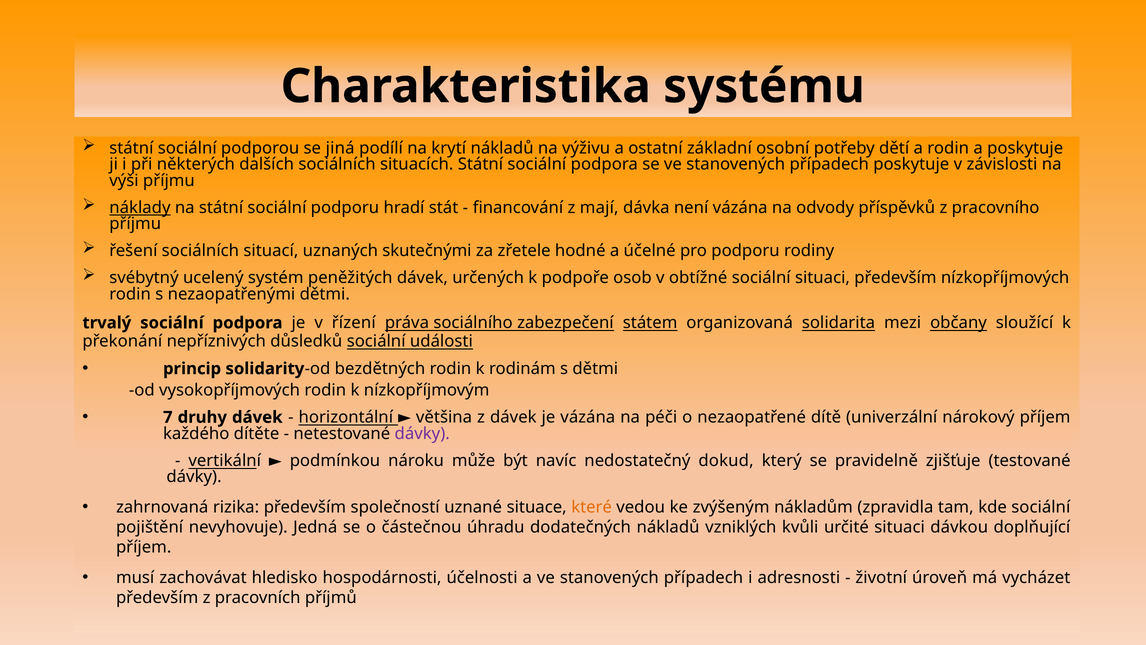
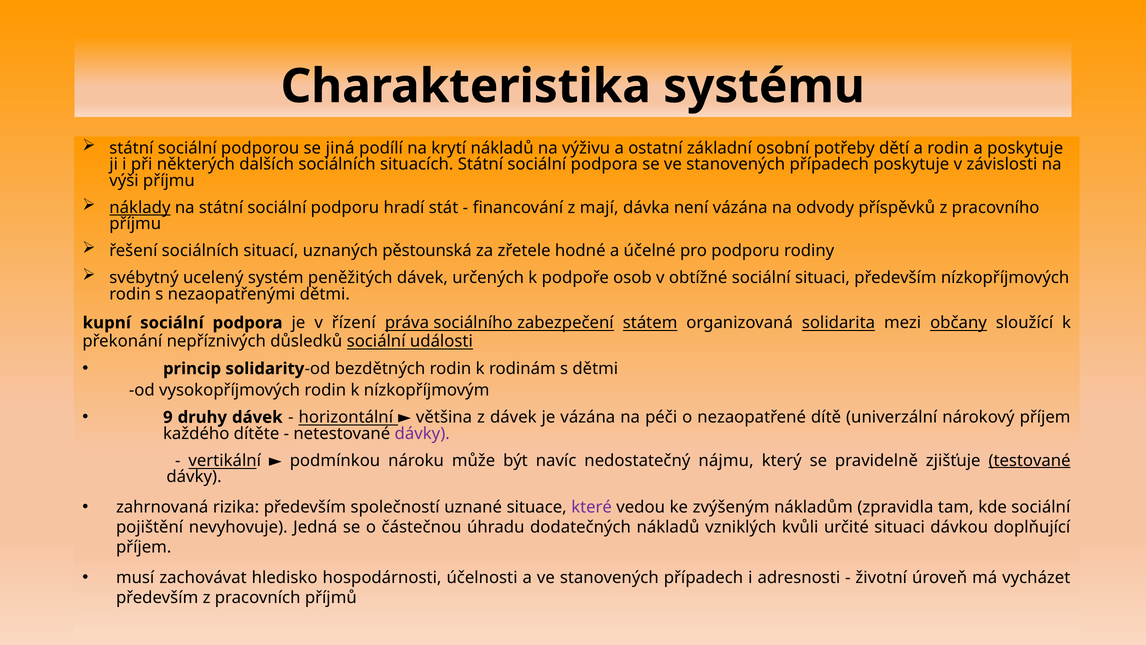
skutečnými: skutečnými -> pěstounská (427, 251)
trvalý: trvalý -> kupní (107, 323)
7: 7 -> 9 (168, 417)
dokud: dokud -> nájmu (726, 460)
testované underline: none -> present (1030, 460)
které colour: orange -> purple (592, 507)
